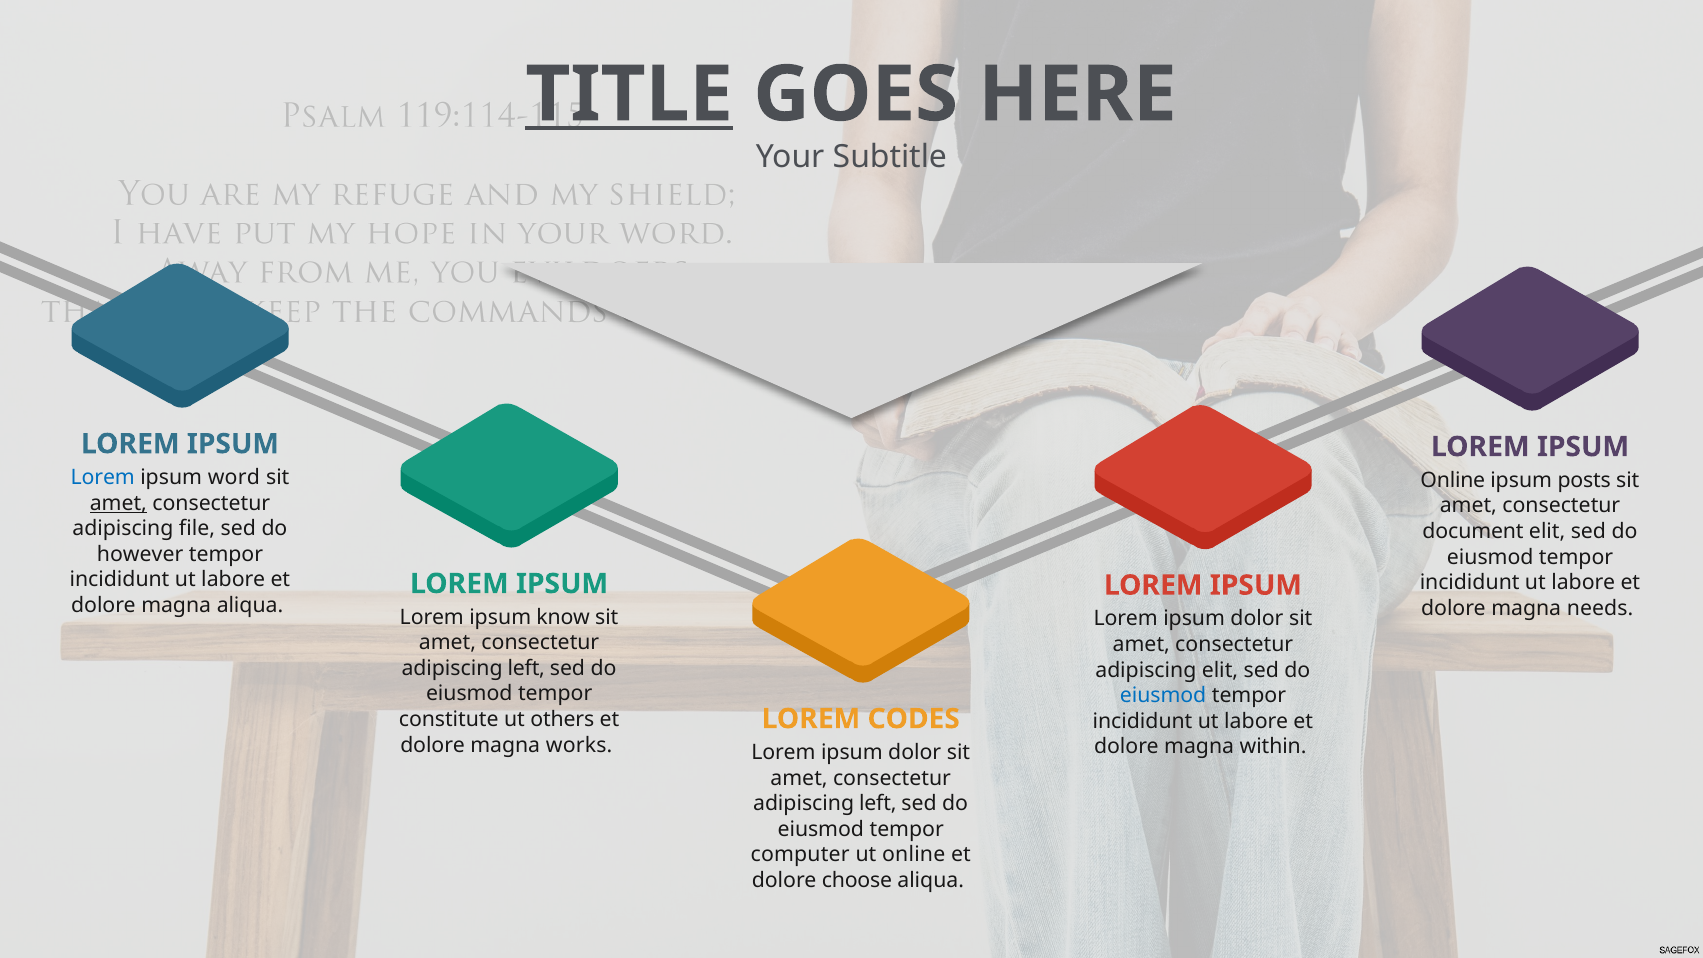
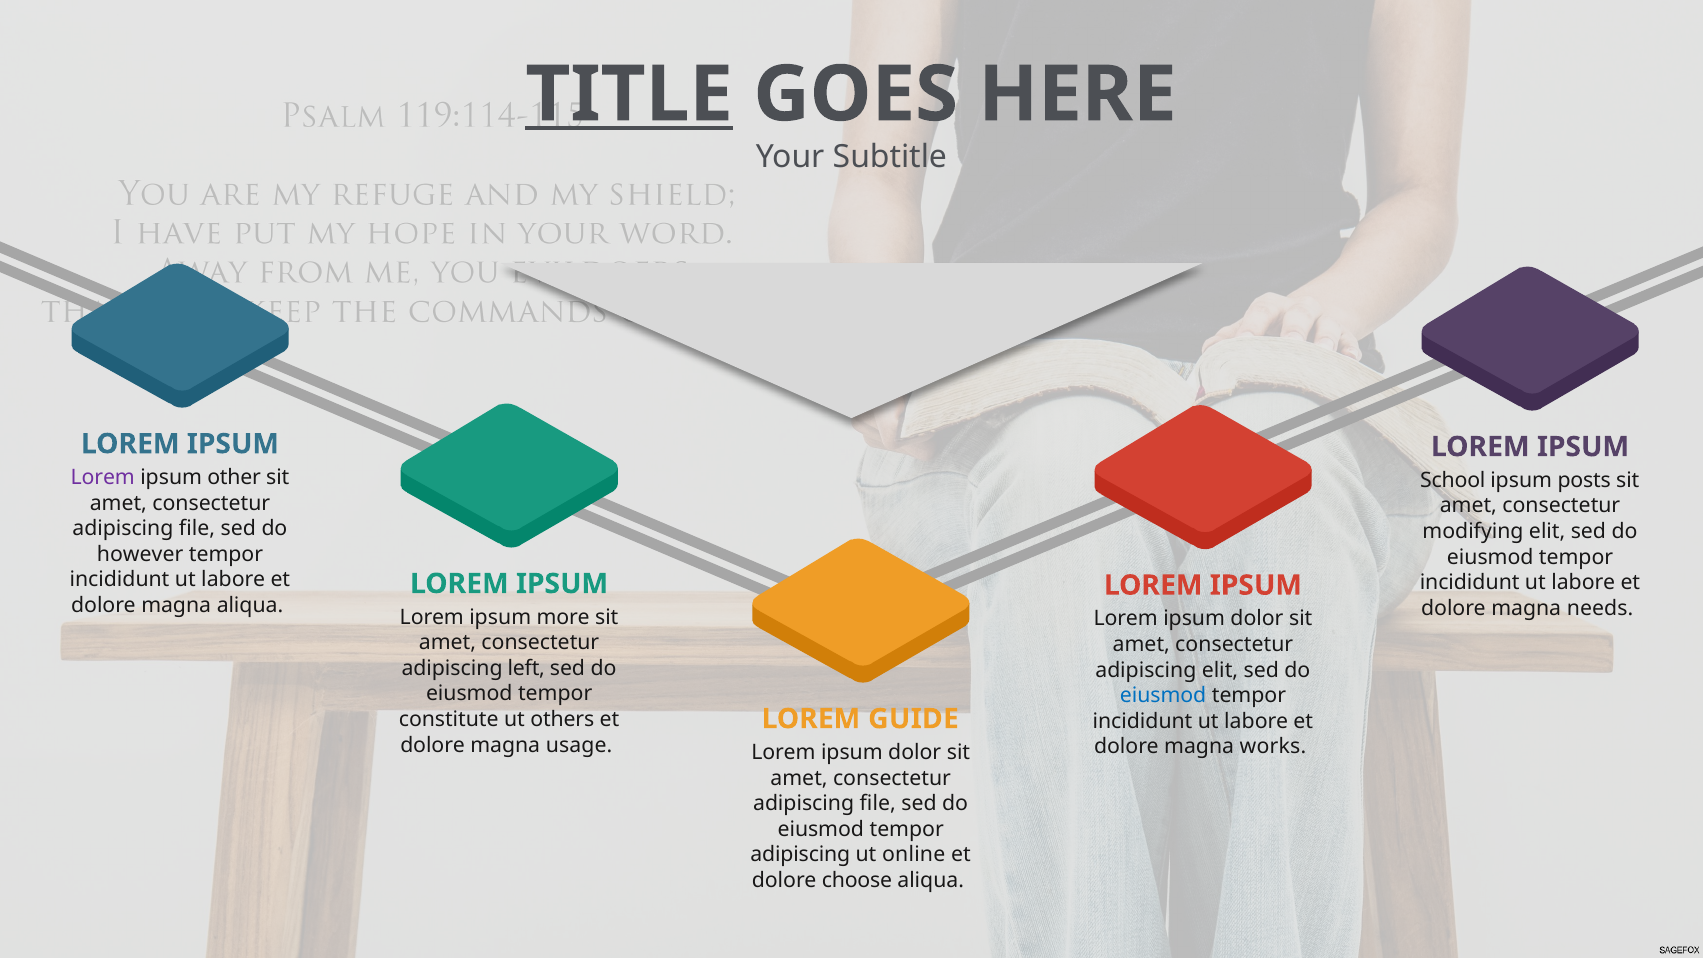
Lorem colour: blue -> purple (103, 477)
word: word -> other (234, 477)
Online: Online -> School (1453, 480)
amet underline: present -> none (118, 503)
document: document -> modifying (1473, 531)
know: know -> more (563, 617)
CODES: CODES -> GUIDE (913, 719)
works: works -> usage (579, 745)
within: within -> works (1273, 747)
left: left -> file (878, 803)
computer: computer -> adipiscing (800, 855)
